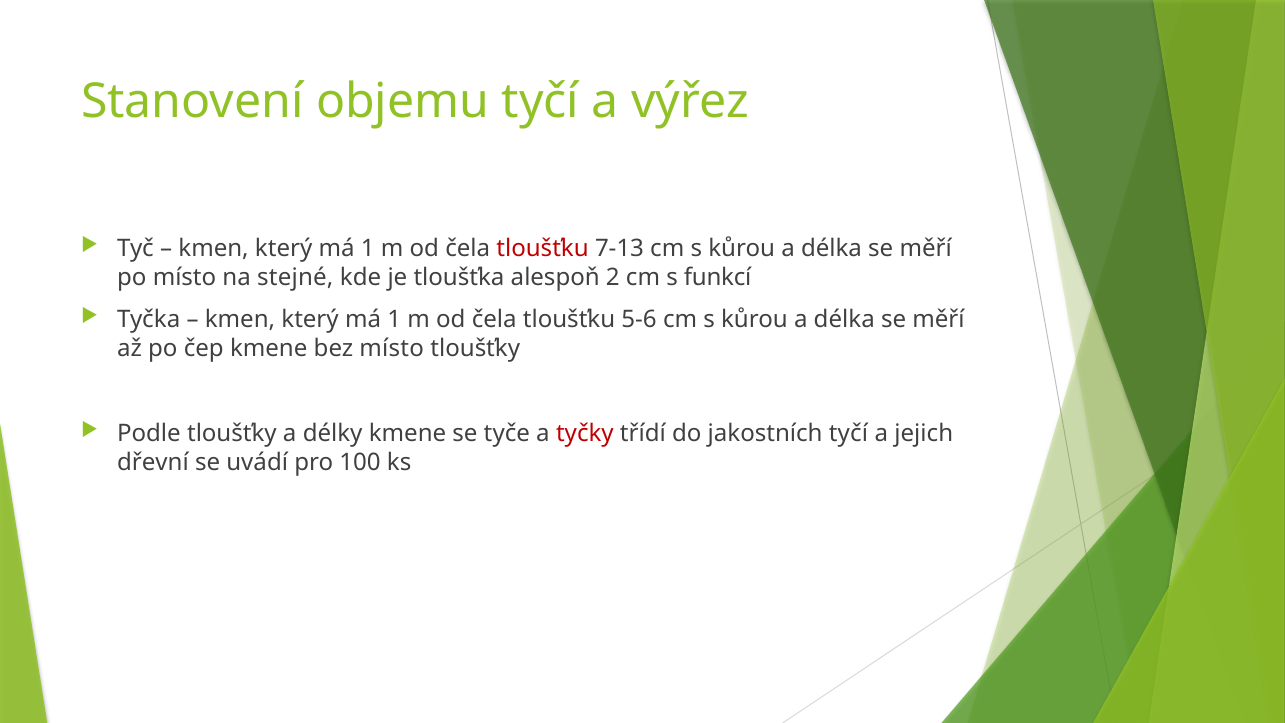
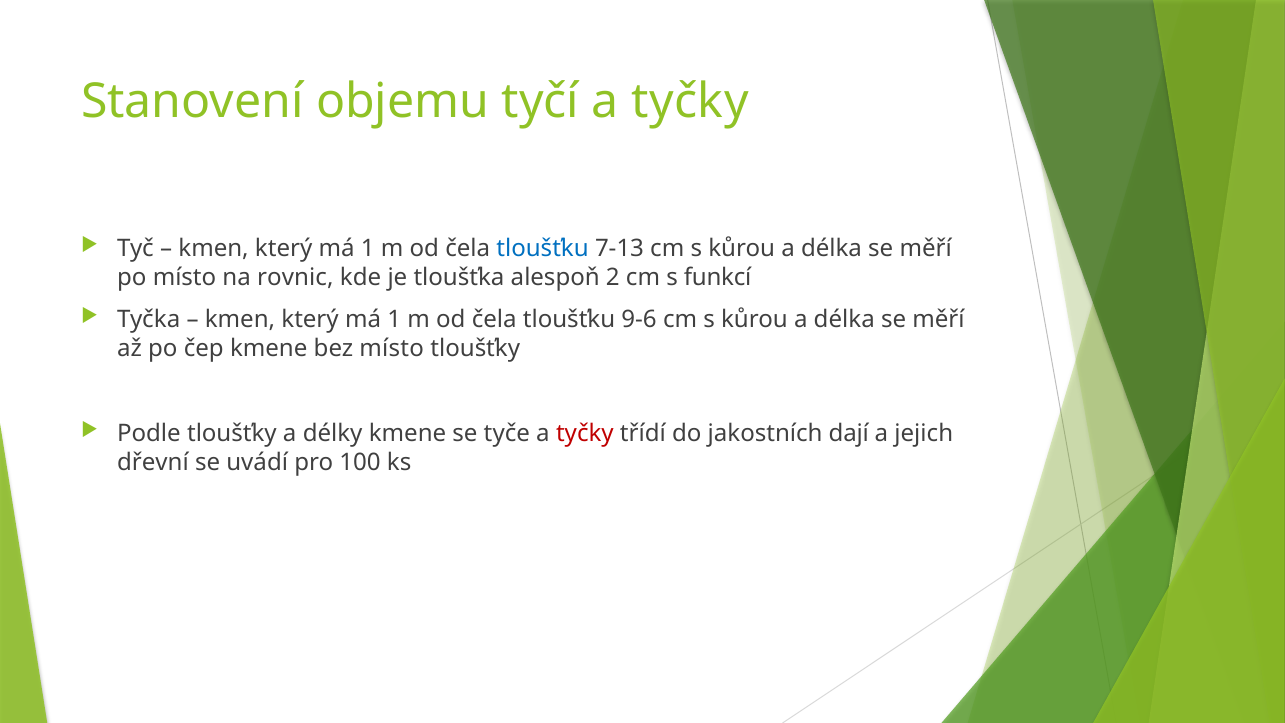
tyčí a výřez: výřez -> tyčky (690, 101)
tloušťku colour: red -> blue (543, 249)
stejné: stejné -> rovnic (295, 278)
5-6: 5-6 -> 9-6 (639, 320)
jakostních tyčí: tyčí -> dají (849, 433)
